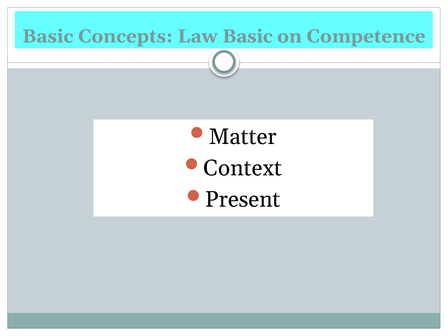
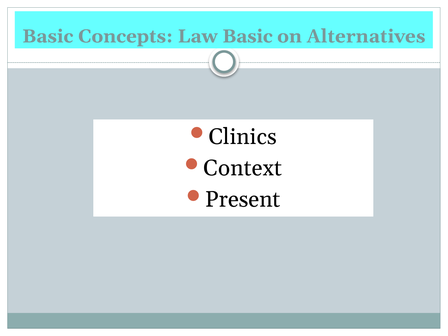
Competence: Competence -> Alternatives (366, 36)
Matter: Matter -> Clinics (243, 137)
